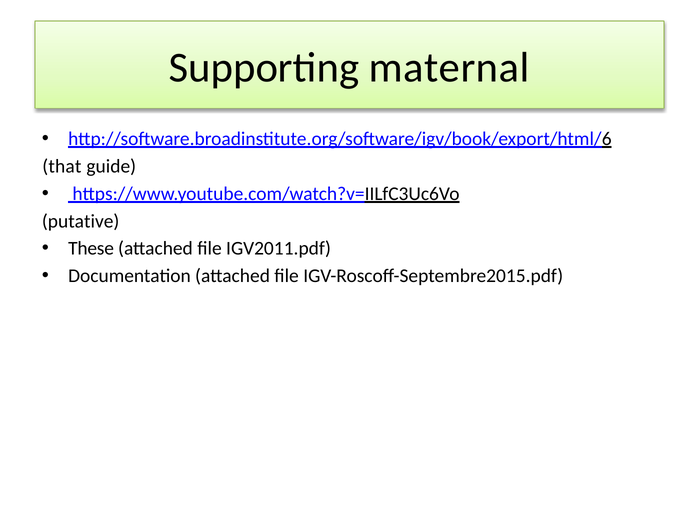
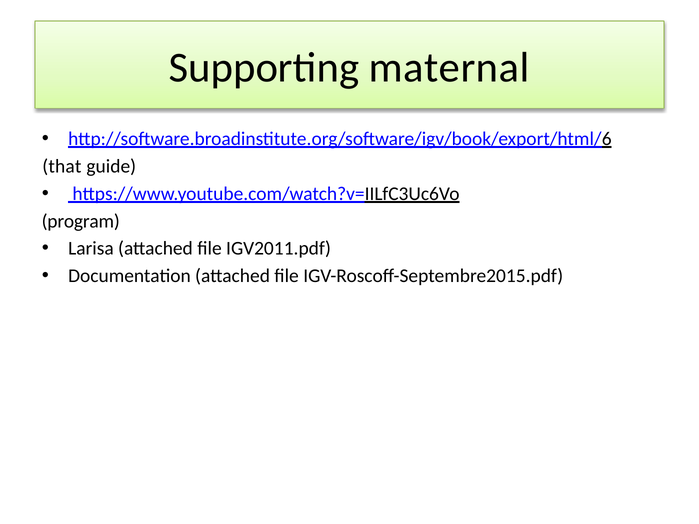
putative: putative -> program (81, 221)
These: These -> Larisa (91, 249)
